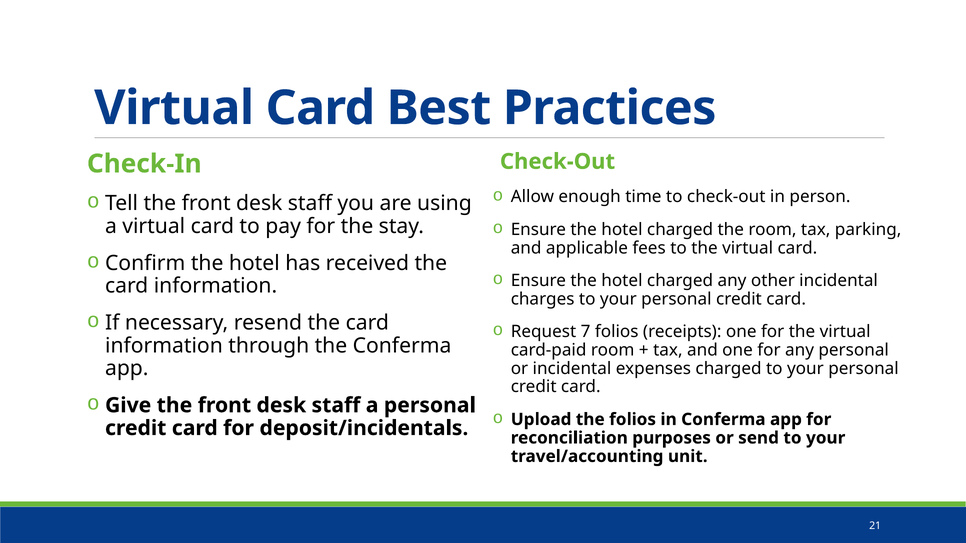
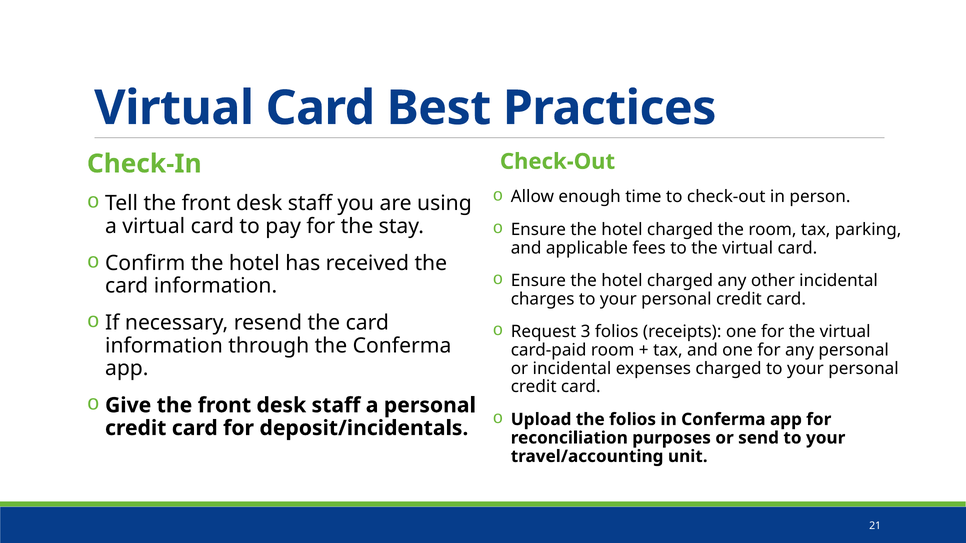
7: 7 -> 3 (586, 332)
